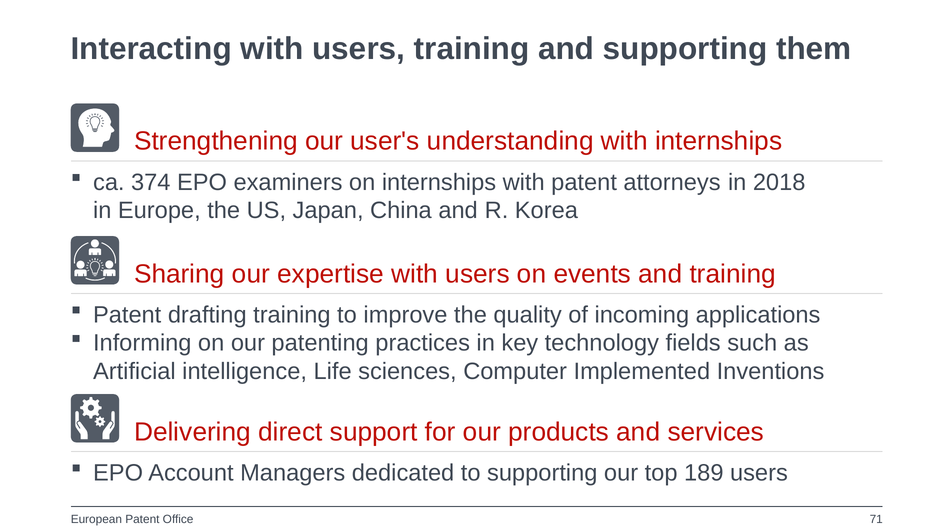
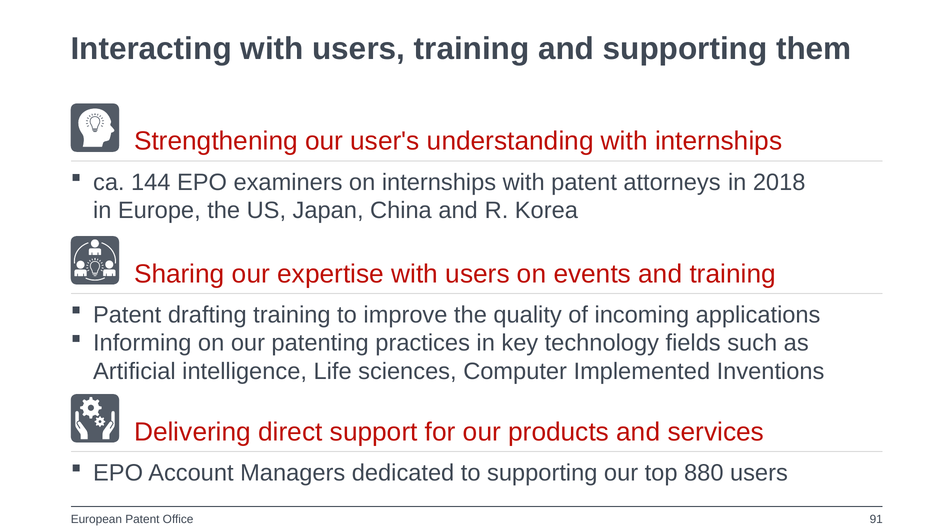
374: 374 -> 144 (151, 182)
189: 189 -> 880 (704, 473)
71: 71 -> 91 (876, 519)
